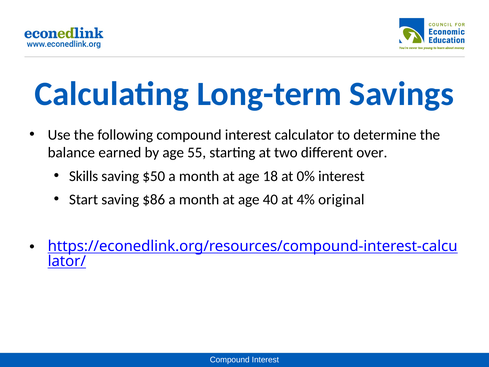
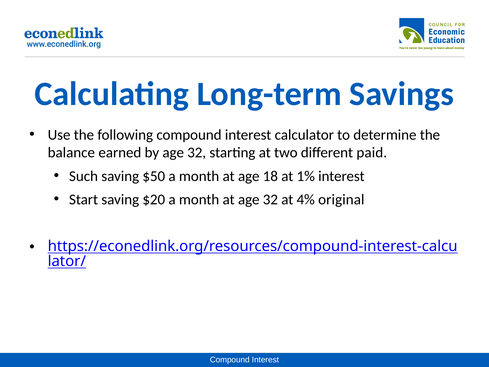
by age 55: 55 -> 32 (197, 153)
over: over -> paid (372, 153)
Skills: Skills -> Such (84, 176)
0%: 0% -> 1% (306, 176)
$86: $86 -> $20 (154, 199)
at age 40: 40 -> 32 (270, 199)
